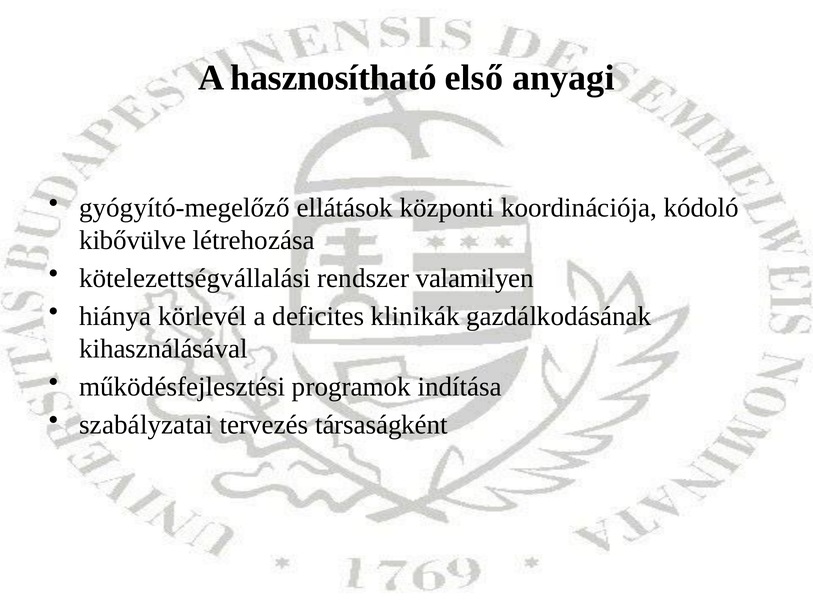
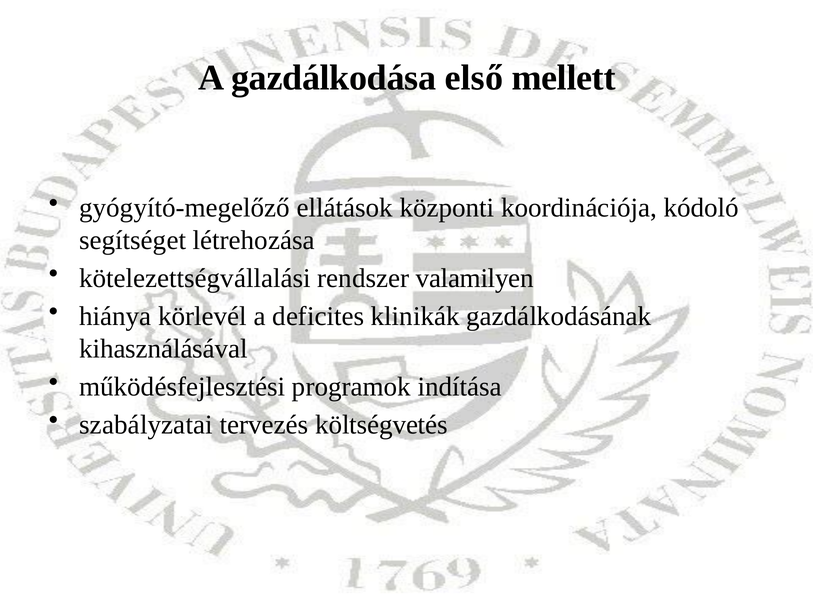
hasznosítható: hasznosítható -> gazdálkodása (334, 78)
anyagi: anyagi -> mellett (564, 78)
kibővülve: kibővülve -> segítséget (133, 240)
társaságként: társaságként -> költségvetés (381, 425)
